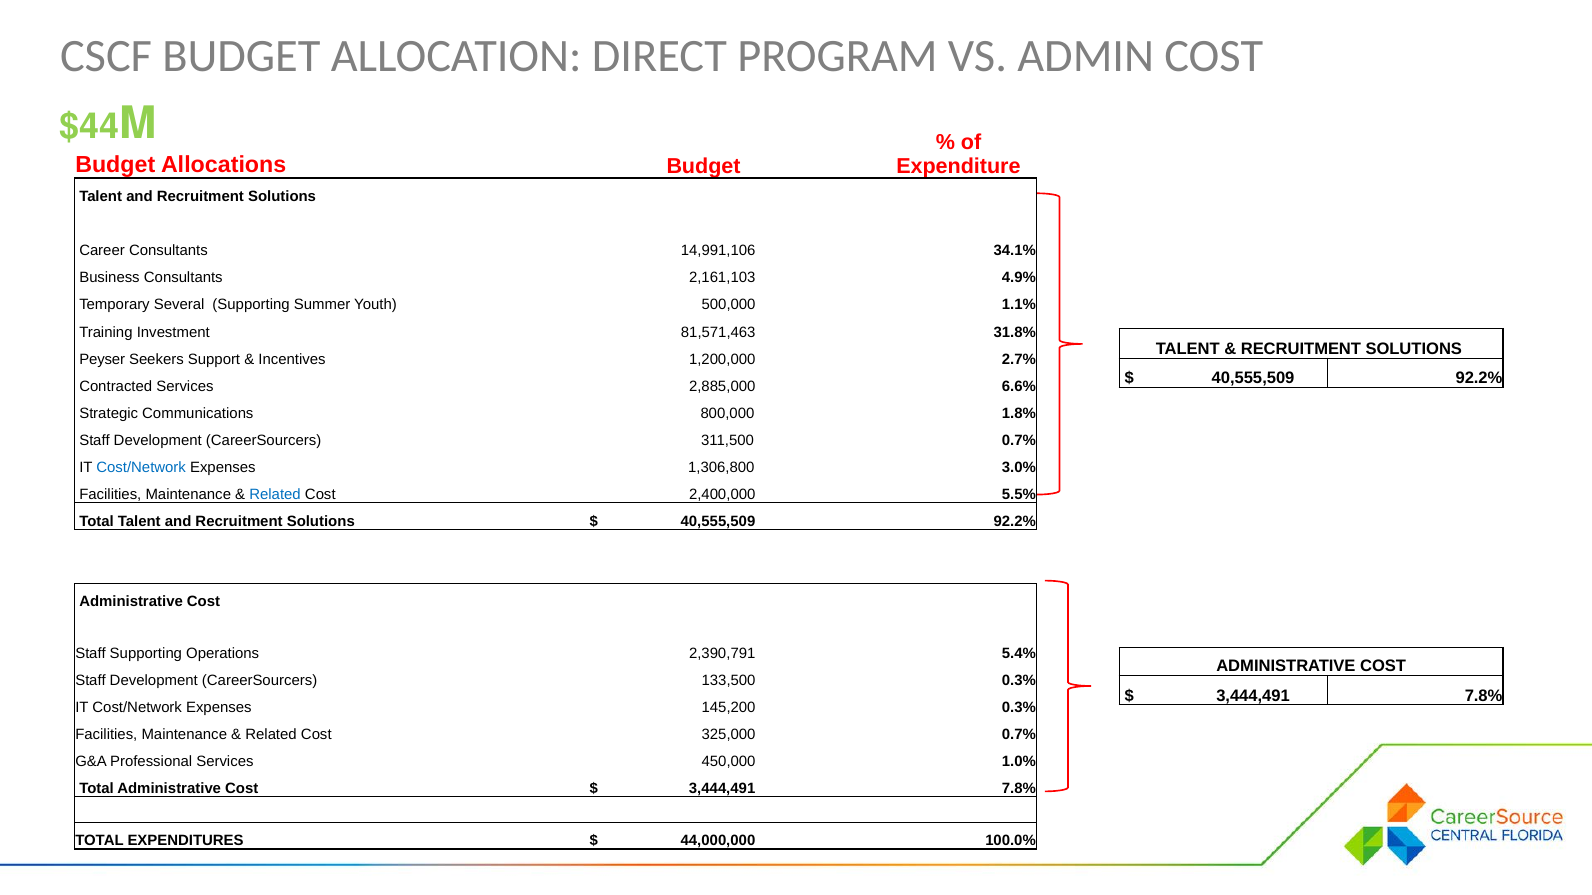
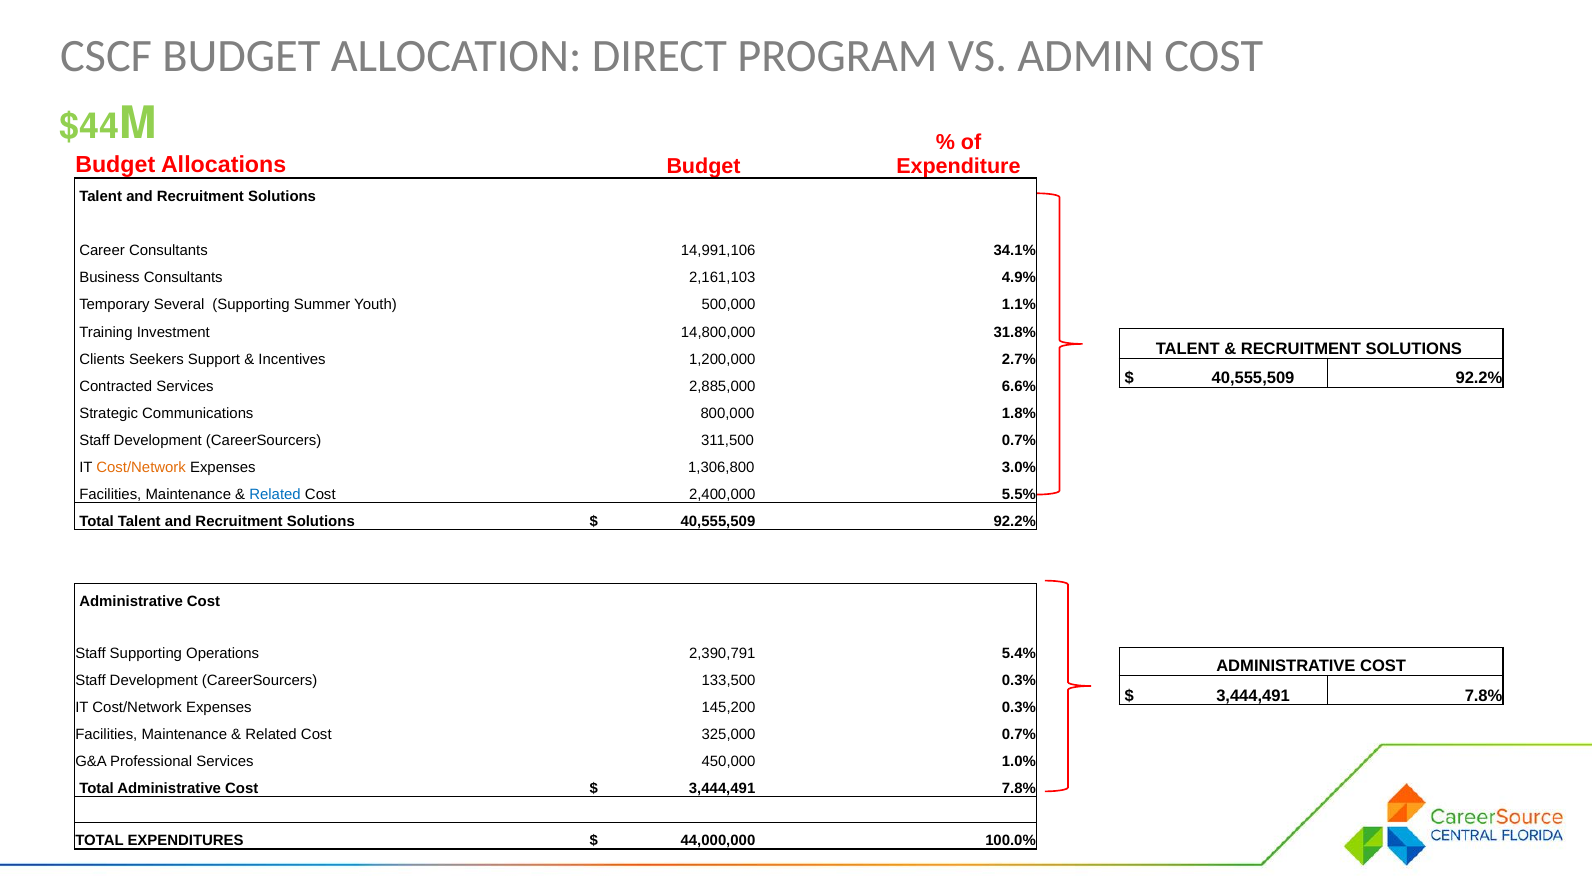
81,571,463: 81,571,463 -> 14,800,000 (718, 332)
Peyser: Peyser -> Clients (102, 359)
Cost/Network colour: blue -> orange (141, 468)
